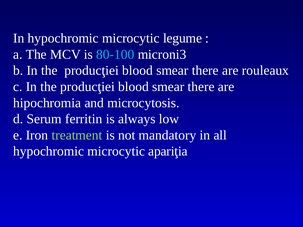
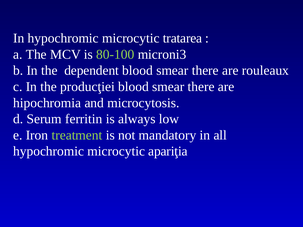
legume: legume -> tratarea (183, 38)
80-100 colour: light blue -> light green (115, 54)
b In the producţiei: producţiei -> dependent (92, 71)
